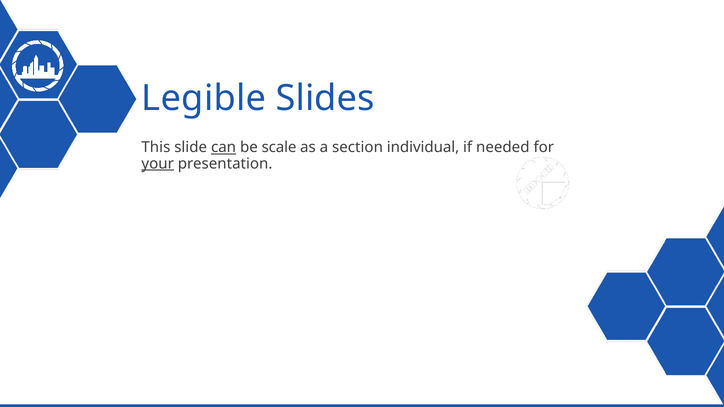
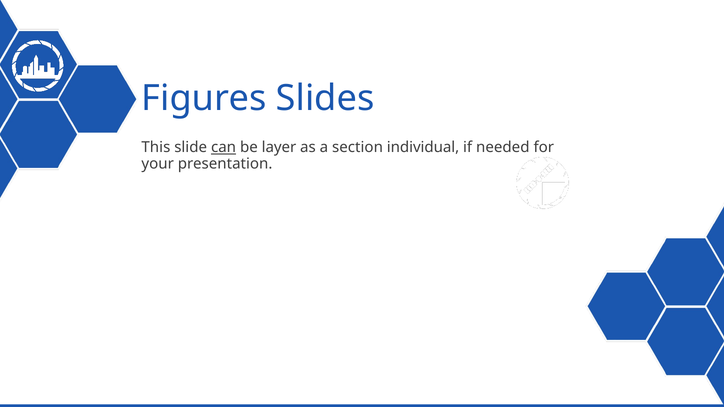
Legible: Legible -> Figures (204, 98)
scale: scale -> layer (279, 147)
your underline: present -> none (158, 164)
